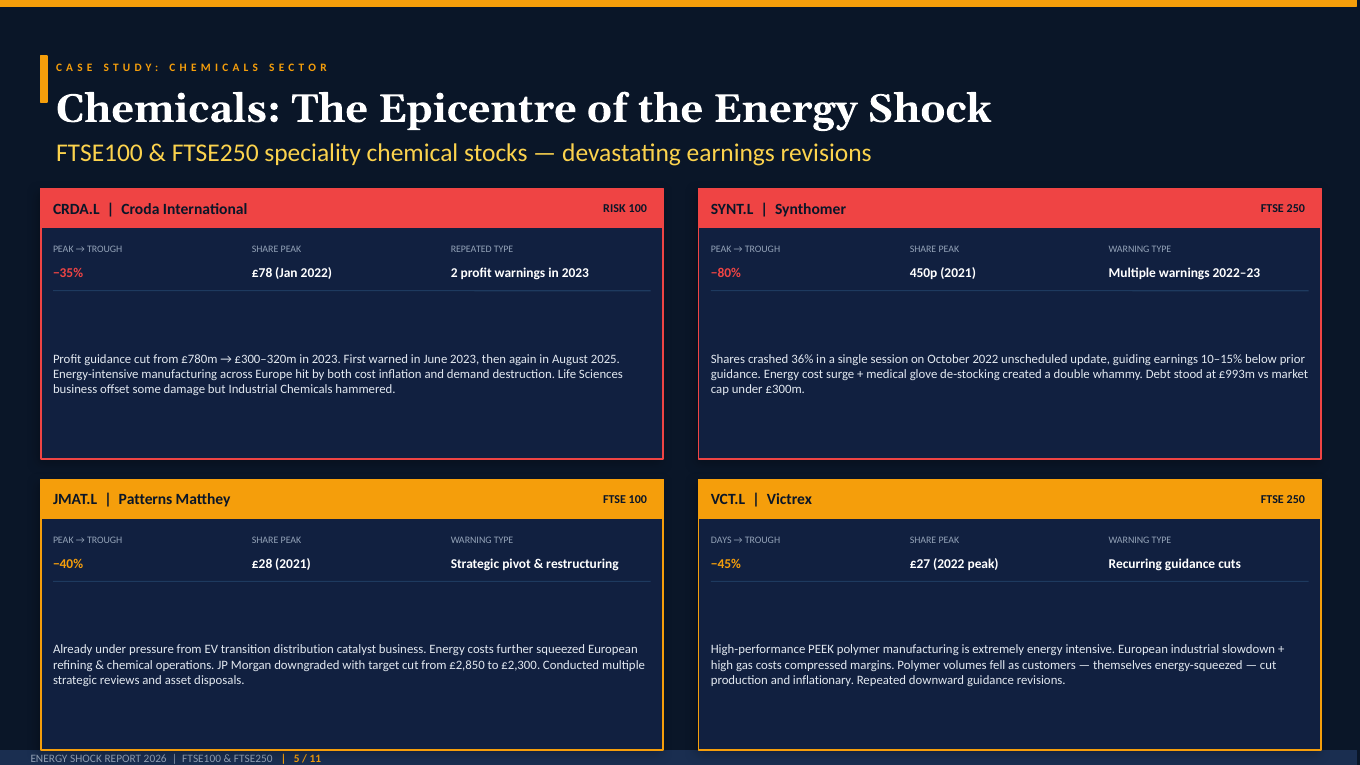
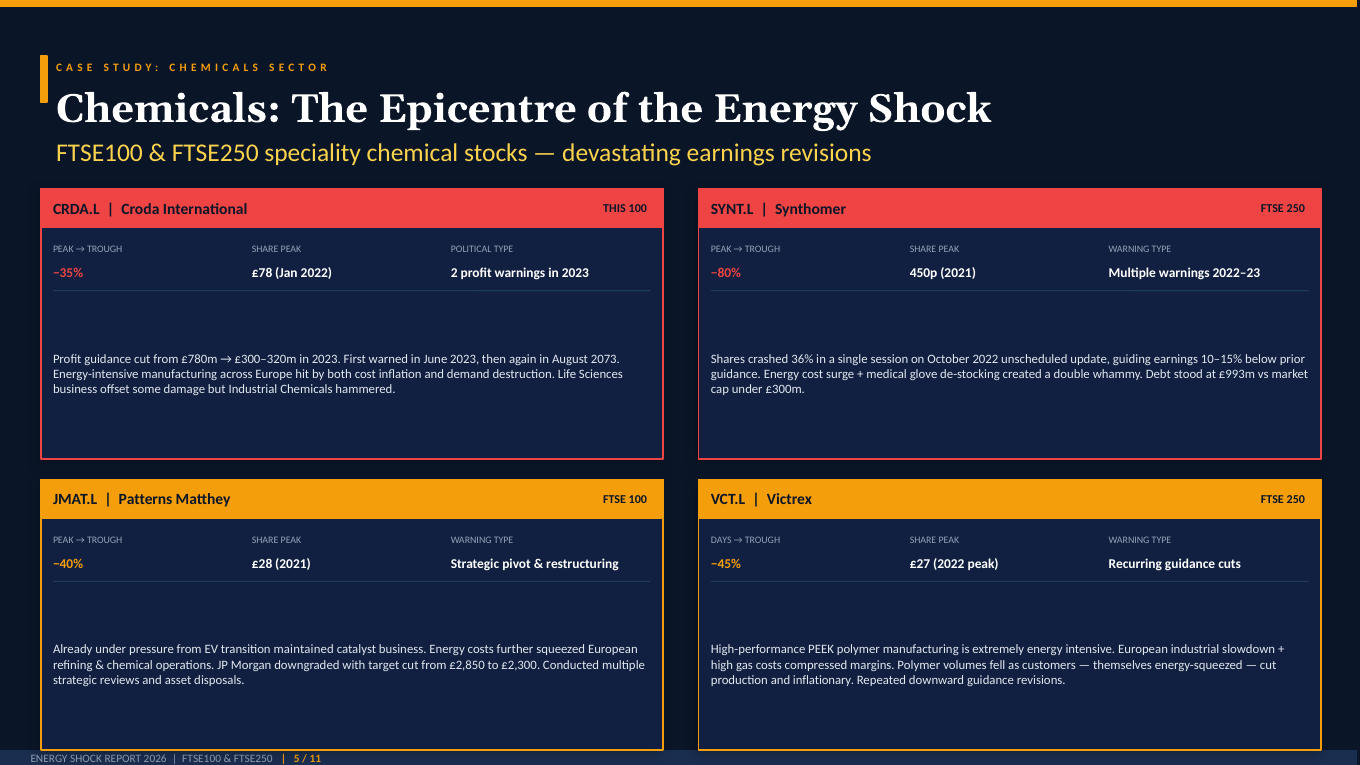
RISK: RISK -> THIS (614, 209)
REPEATED: REPEATED -> POLITICAL (471, 250)
2025: 2025 -> 2073 (605, 359)
distribution: distribution -> maintained (304, 650)
